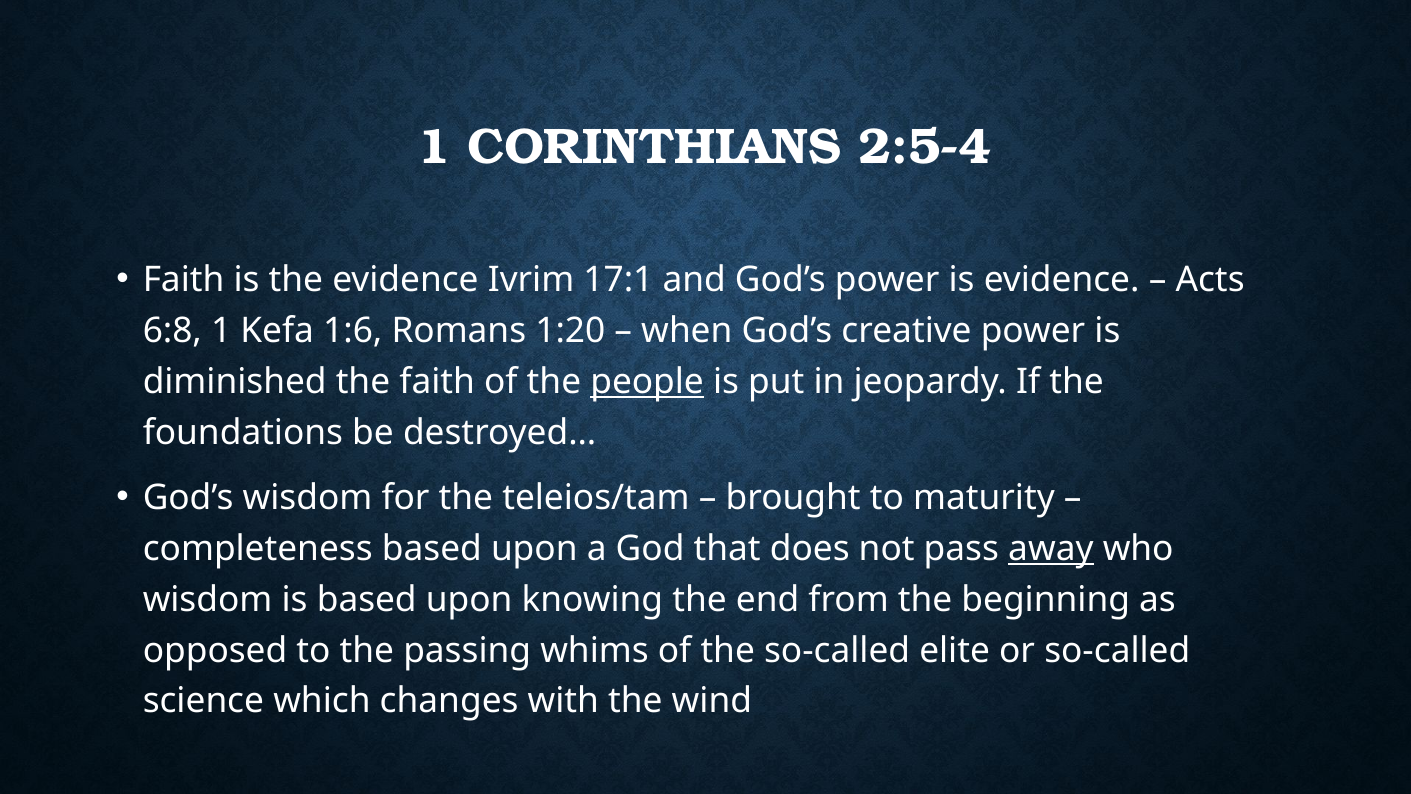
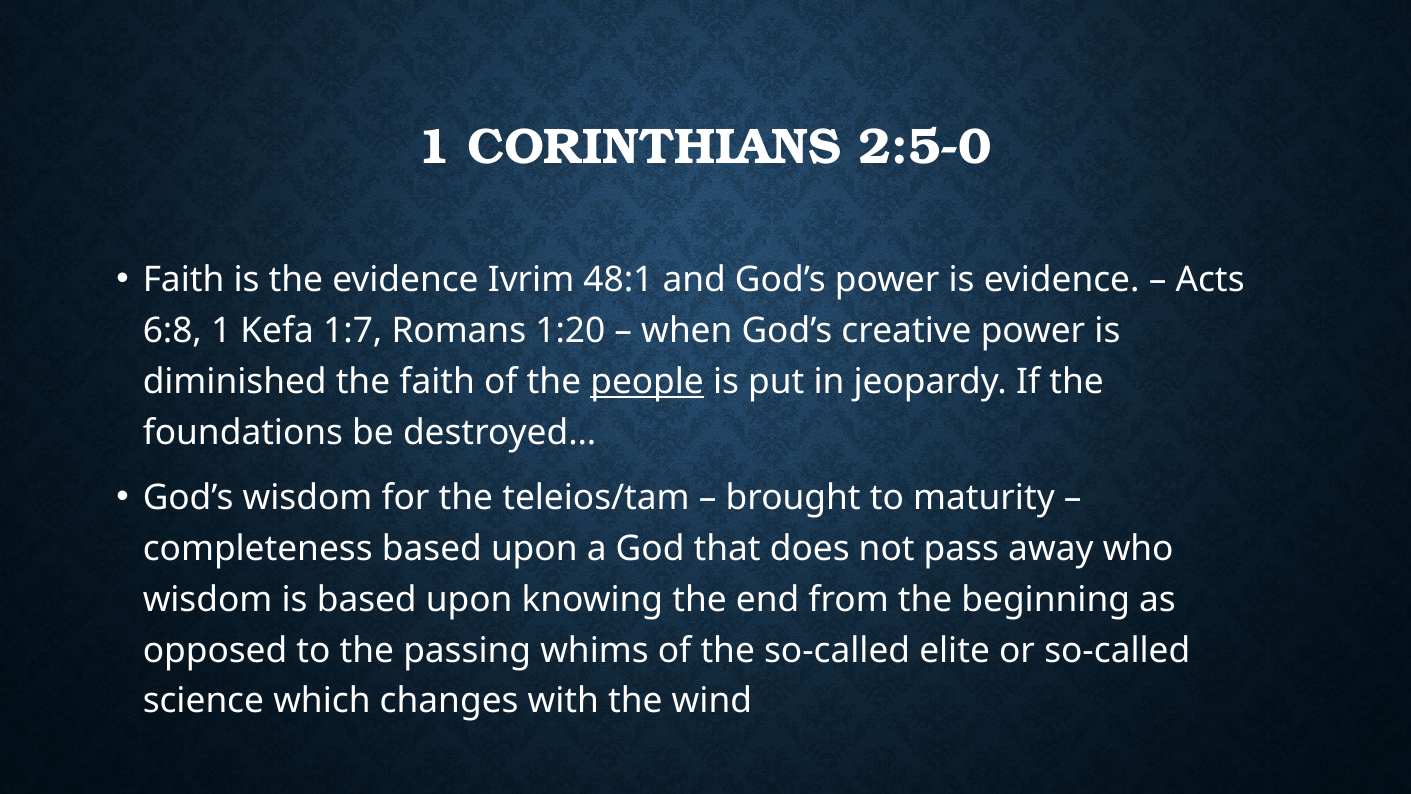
2:5-4: 2:5-4 -> 2:5-0 (925, 147)
17:1: 17:1 -> 48:1 (618, 280)
1:6: 1:6 -> 1:7 (353, 331)
away underline: present -> none (1051, 549)
